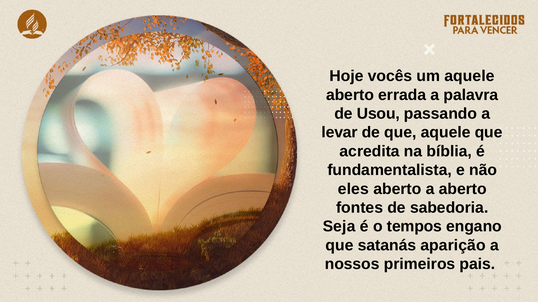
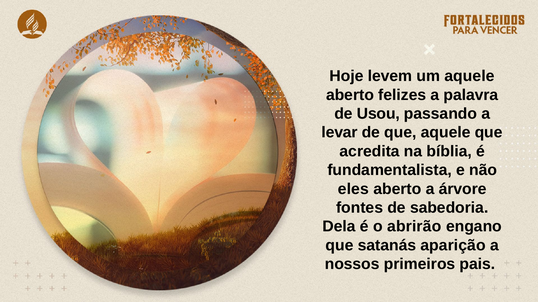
vocês: vocês -> levem (390, 76)
errada: errada -> felizes (402, 95)
a aberto: aberto -> árvore (463, 189)
Seja: Seja -> Dela (339, 227)
tempos: tempos -> abrirão (414, 227)
